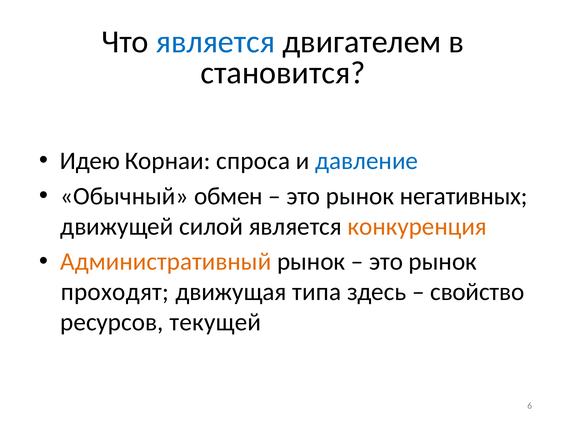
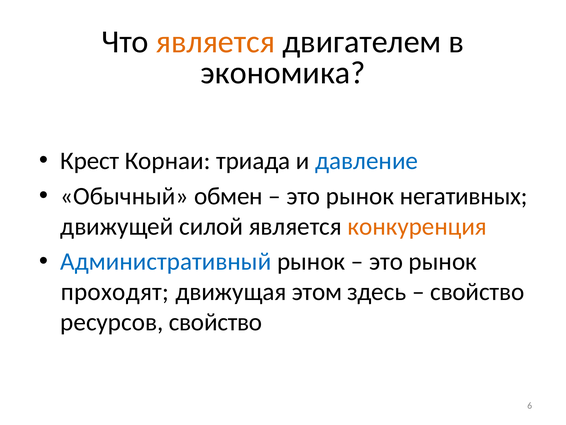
является colour: blue -> orange (215, 42)
становится: становится -> экономика (283, 73)
Идею: Идею -> Крест (90, 161)
спроса: спроса -> триада (253, 161)
Административный colour: orange -> blue (166, 261)
типа: типа -> этом (317, 292)
ресурсов текущей: текущей -> свойство (216, 322)
